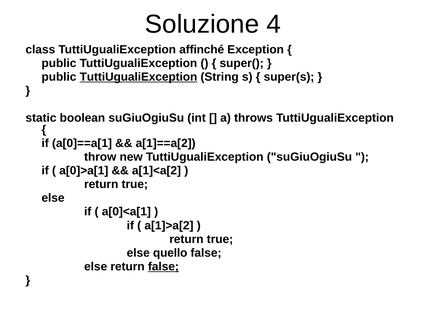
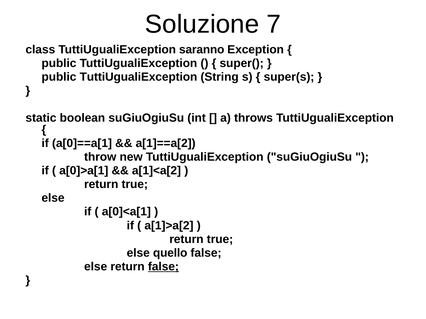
4: 4 -> 7 (274, 24)
affinché: affinché -> saranno (202, 50)
TuttiUgualiException underline: present -> none (138, 77)
